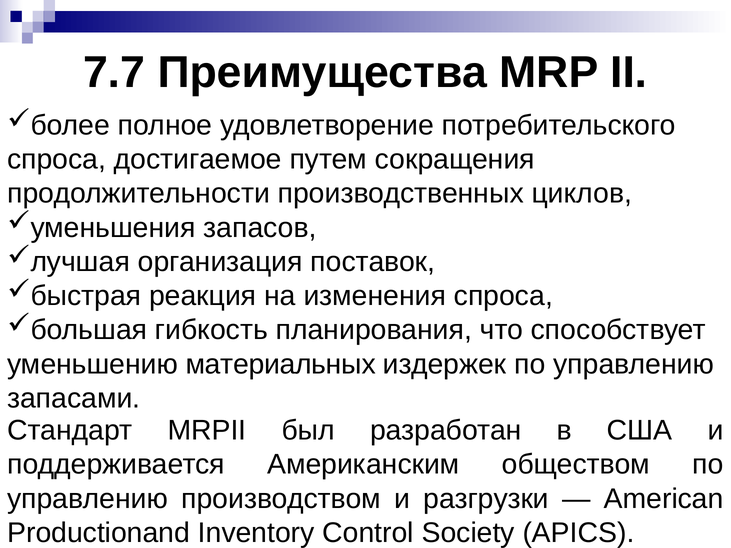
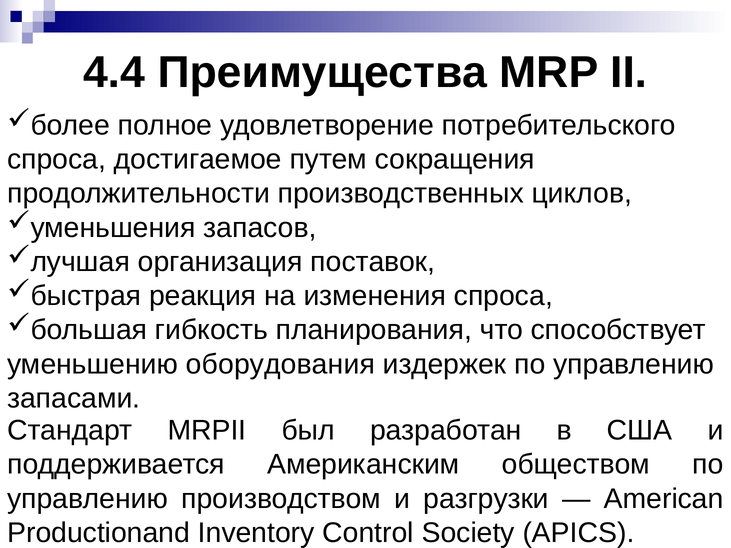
7.7: 7.7 -> 4.4 (114, 73)
материальных: материальных -> оборудования (280, 364)
